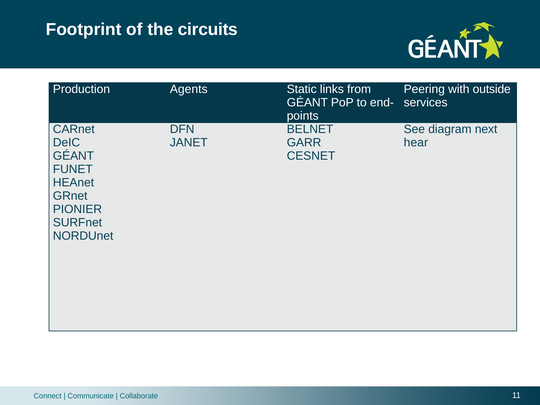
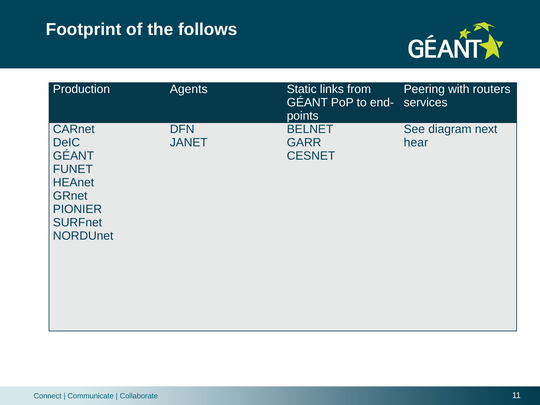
circuits: circuits -> follows (208, 30)
outside: outside -> routers (492, 89)
